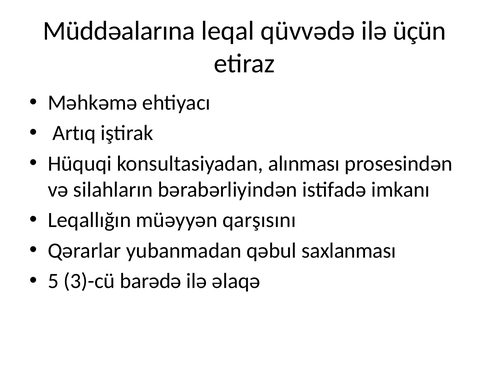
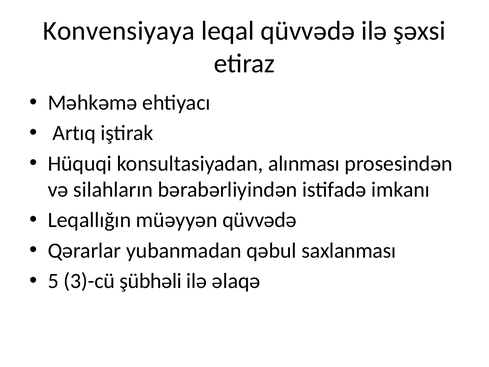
Müddəalarına: Müddəalarına -> Konvensiyaya (119, 31)
üçün: üçün -> şəxsi (419, 31)
müəyyən qarşısını: qarşısını -> qüvvədə (259, 220)
barədə: barədə -> şübhəli (151, 281)
